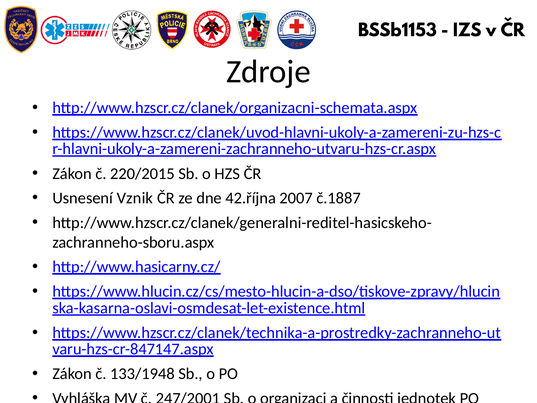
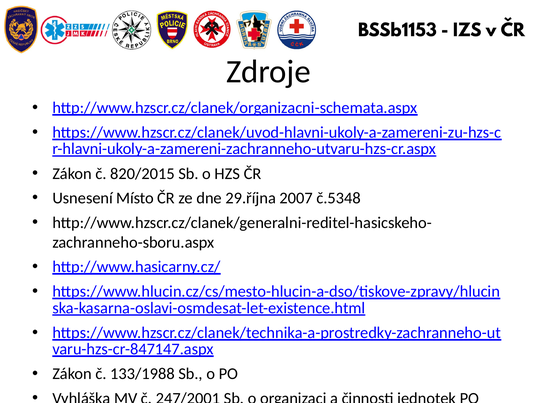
220/2015: 220/2015 -> 820/2015 (142, 174)
Vznik: Vznik -> Místo (135, 198)
42.října: 42.října -> 29.října (251, 198)
č.1887: č.1887 -> č.5348 (339, 198)
133/1948: 133/1948 -> 133/1988 (142, 374)
